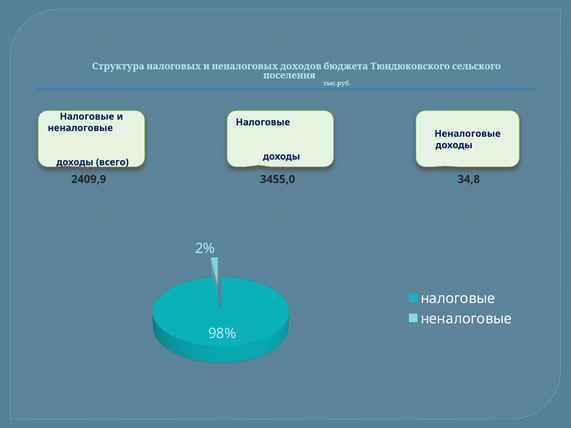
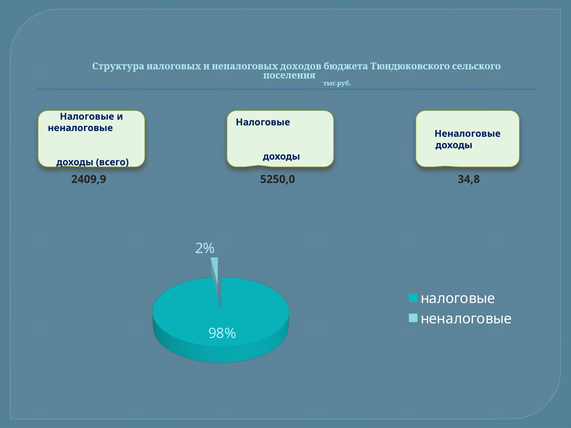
3455,0: 3455,0 -> 5250,0 (278, 179)
